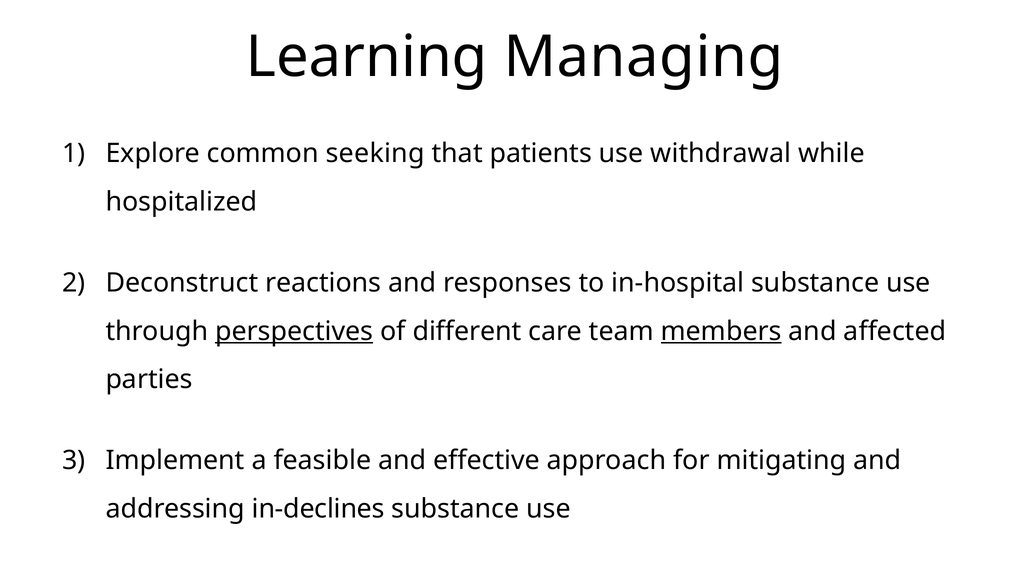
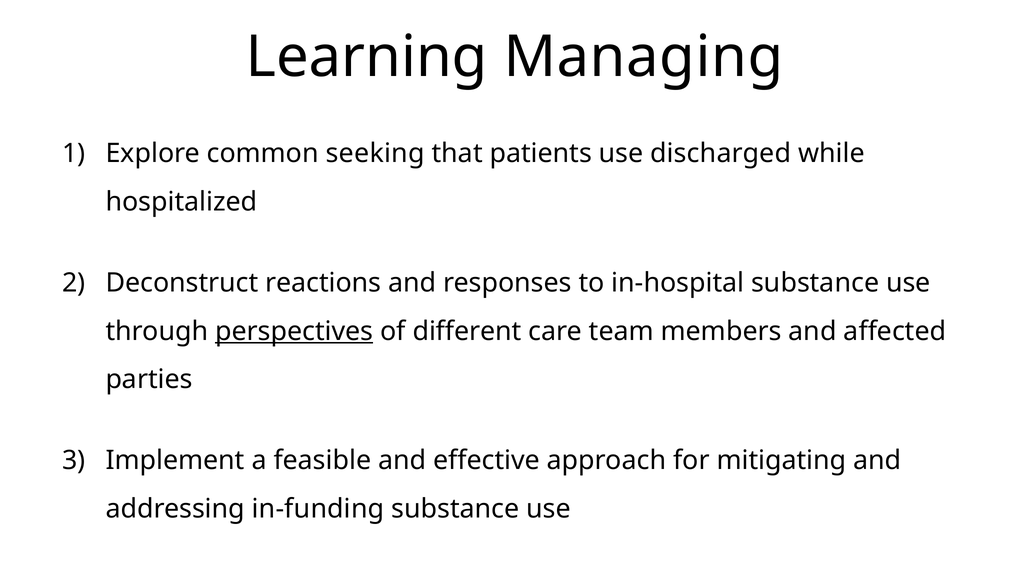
withdrawal: withdrawal -> discharged (721, 154)
members underline: present -> none (721, 331)
in-declines: in-declines -> in-funding (318, 509)
